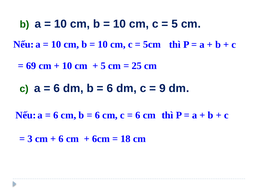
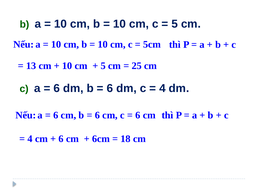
69: 69 -> 13 (31, 66)
9: 9 -> 4 (162, 89)
3: 3 -> 4 (30, 139)
